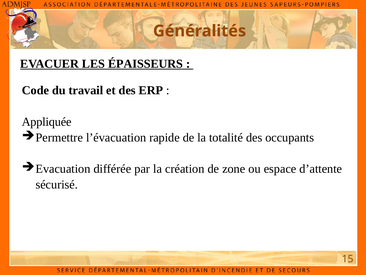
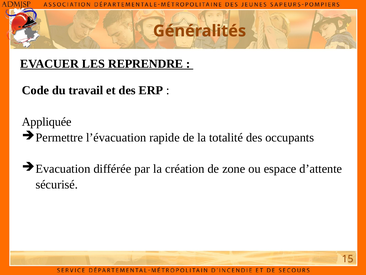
ÉPAISSEURS: ÉPAISSEURS -> REPRENDRE (146, 64)
